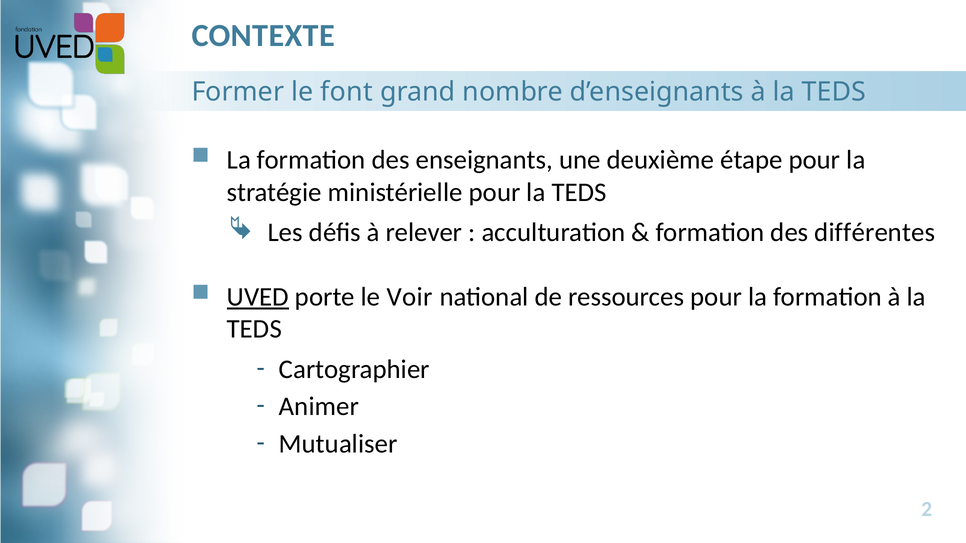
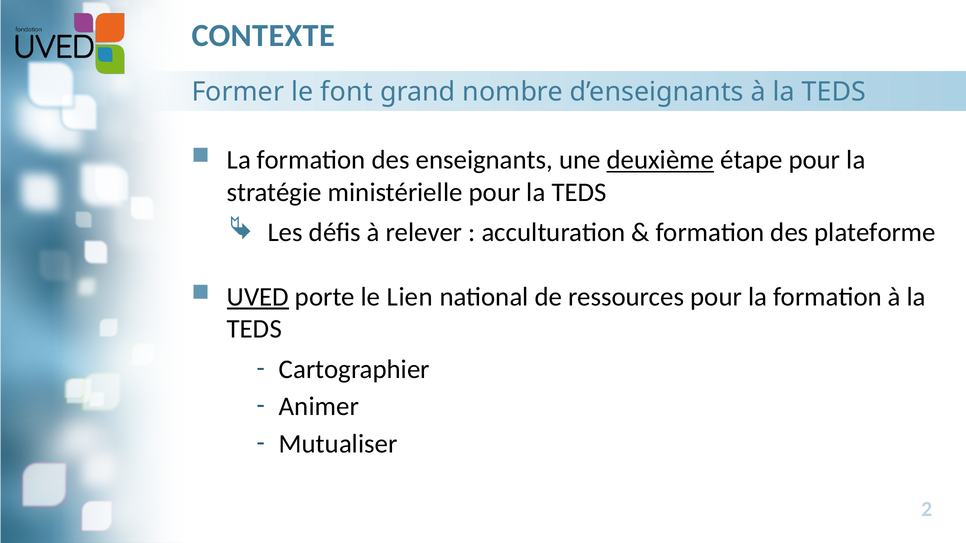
deuxième underline: none -> present (660, 160)
différentes: différentes -> plateforme (875, 233)
Voir: Voir -> Lien (410, 297)
